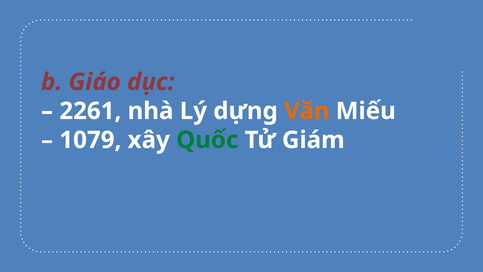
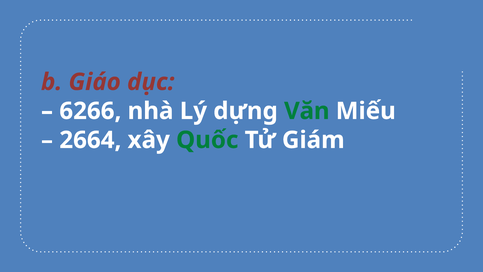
2261: 2261 -> 6266 (90, 111)
Văn colour: orange -> green (307, 111)
1079: 1079 -> 2664 (90, 140)
